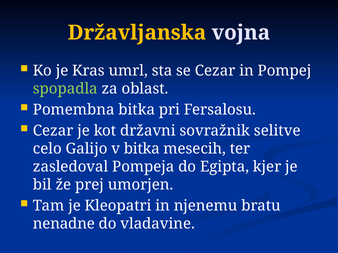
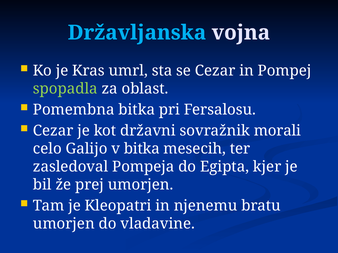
Državljanska colour: yellow -> light blue (137, 33)
selitve: selitve -> morali (277, 131)
nenadne: nenadne -> umorjen (64, 224)
